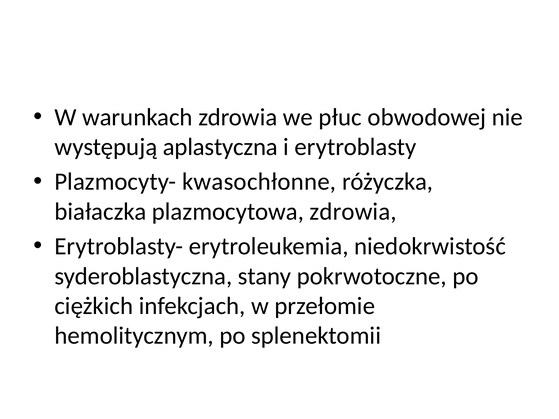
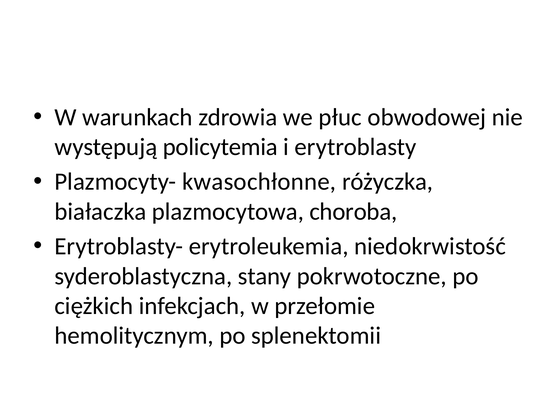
aplastyczna: aplastyczna -> policytemia (220, 147)
plazmocytowa zdrowia: zdrowia -> choroba (353, 212)
